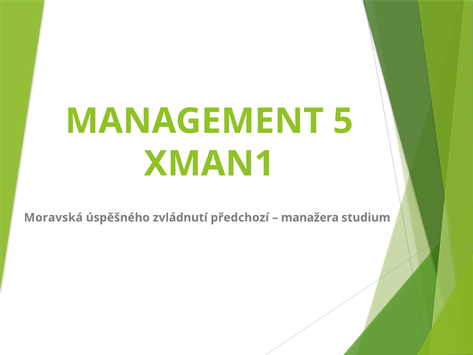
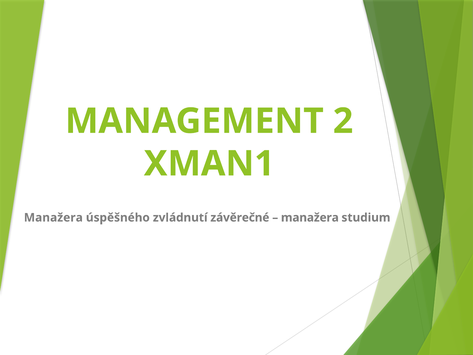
5: 5 -> 2 (343, 121)
Moravská: Moravská -> Manažera (53, 217)
předchozí: předchozí -> závěrečné (240, 217)
